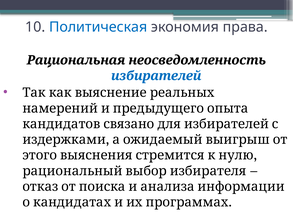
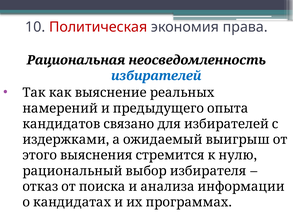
Политическая colour: blue -> red (98, 27)
